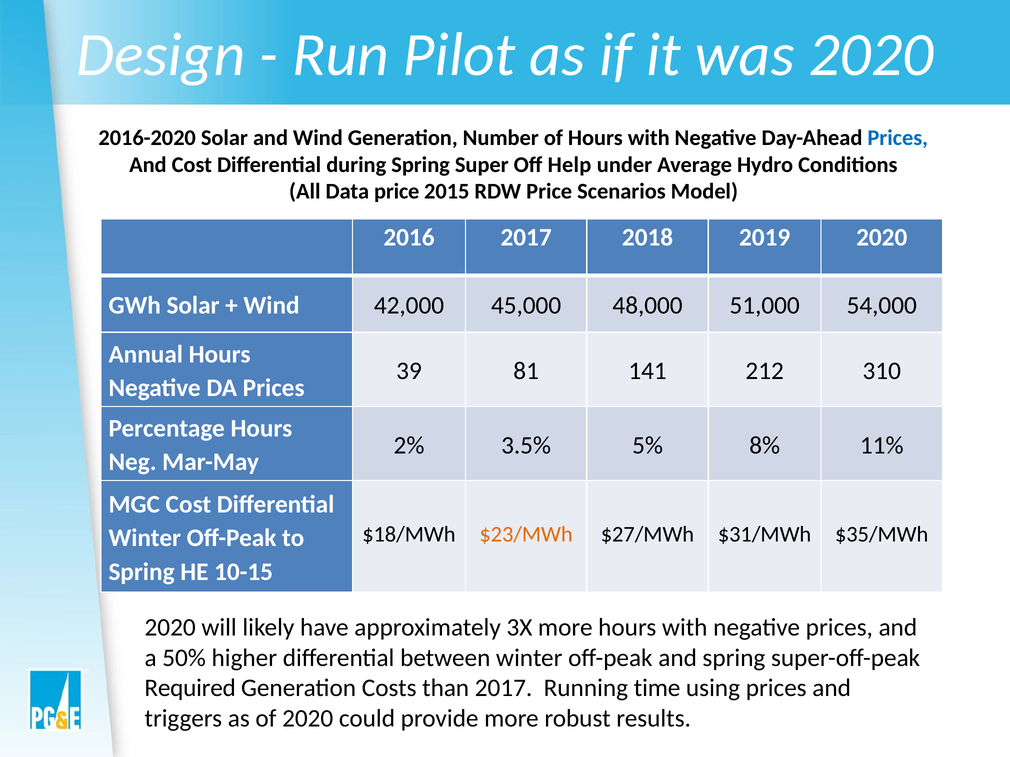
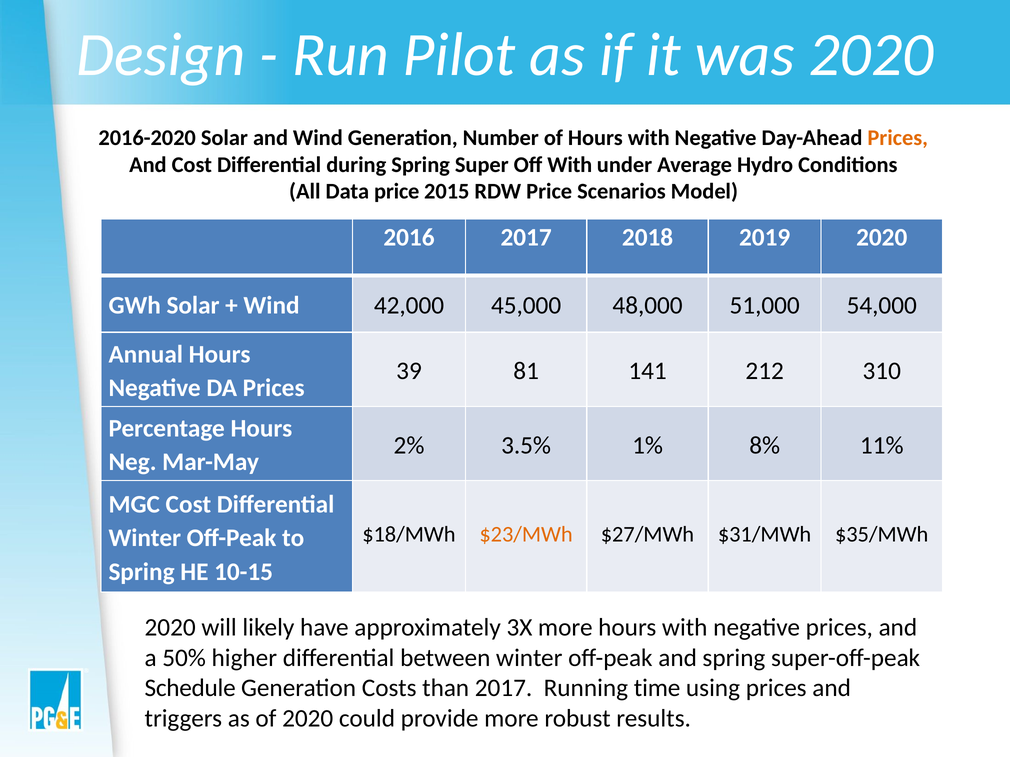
Prices colour: blue -> orange (898, 138)
Off Help: Help -> With (570, 165)
5%: 5% -> 1% (648, 446)
Required: Required -> Schedule (190, 688)
